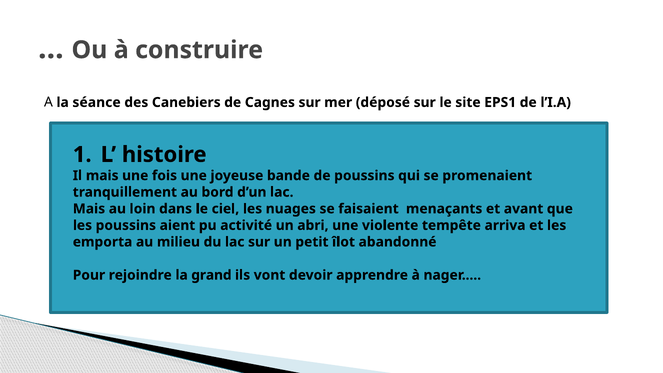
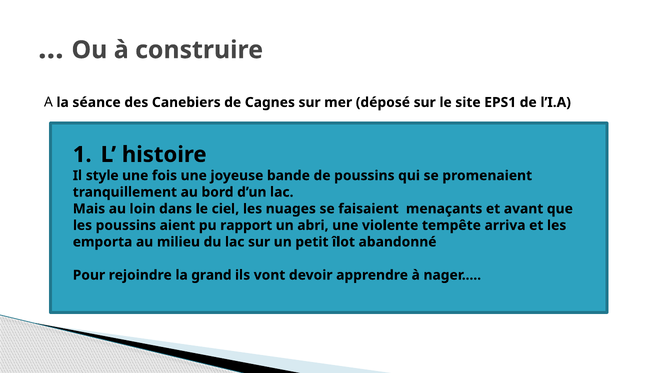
Il mais: mais -> style (102, 176)
activité: activité -> rapport (246, 225)
